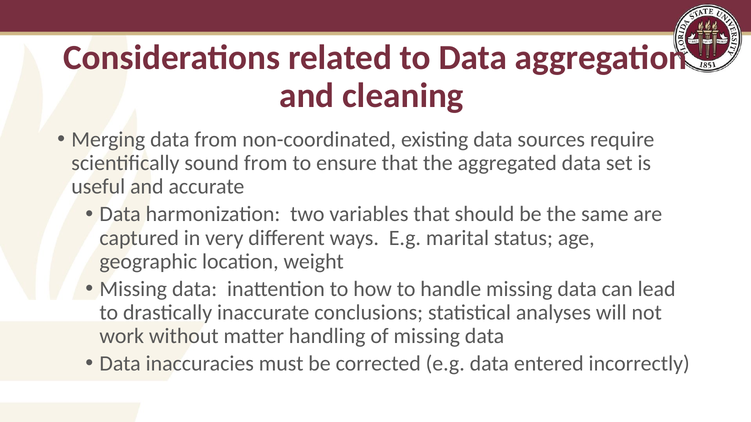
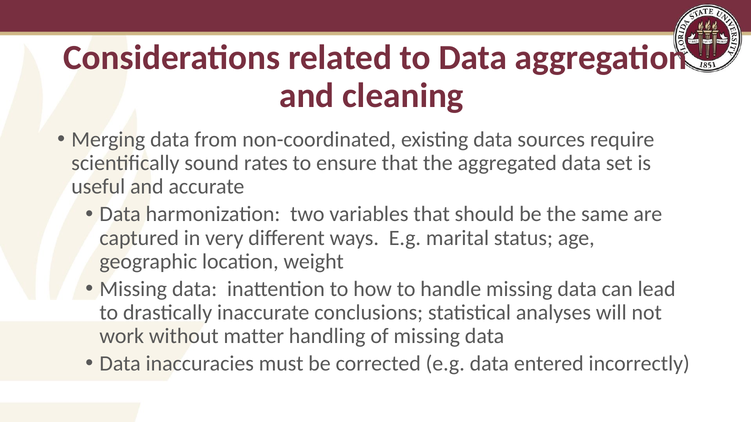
sound from: from -> rates (266, 163)
